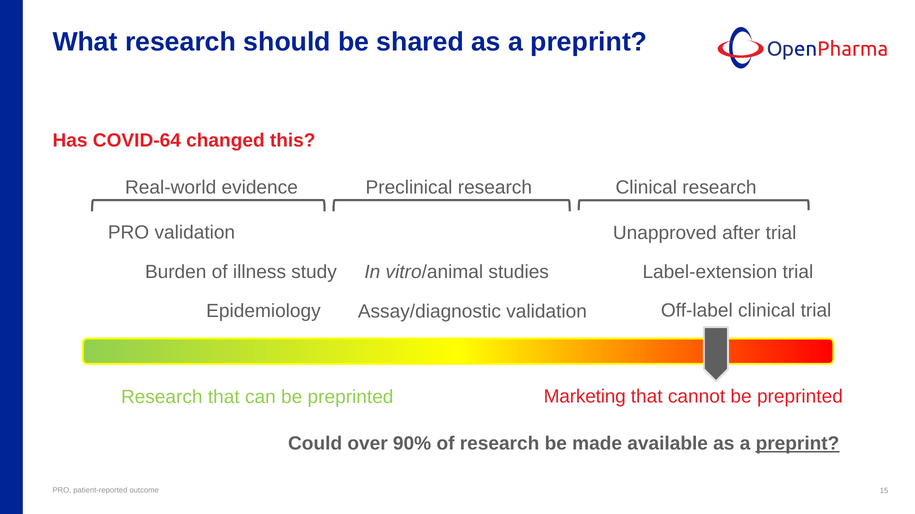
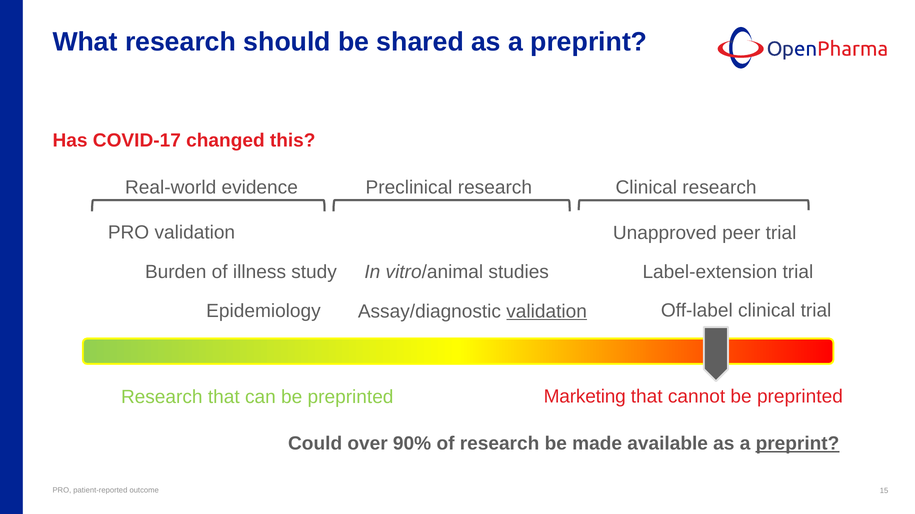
COVID-64: COVID-64 -> COVID-17 (137, 141)
after: after -> peer (741, 233)
validation underline: none -> present (547, 312)
